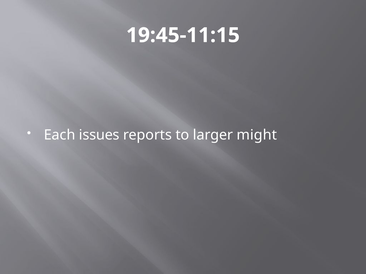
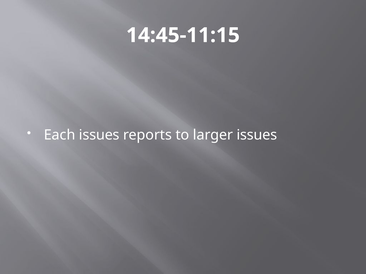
19:45-11:15: 19:45-11:15 -> 14:45-11:15 (183, 35)
larger might: might -> issues (257, 135)
